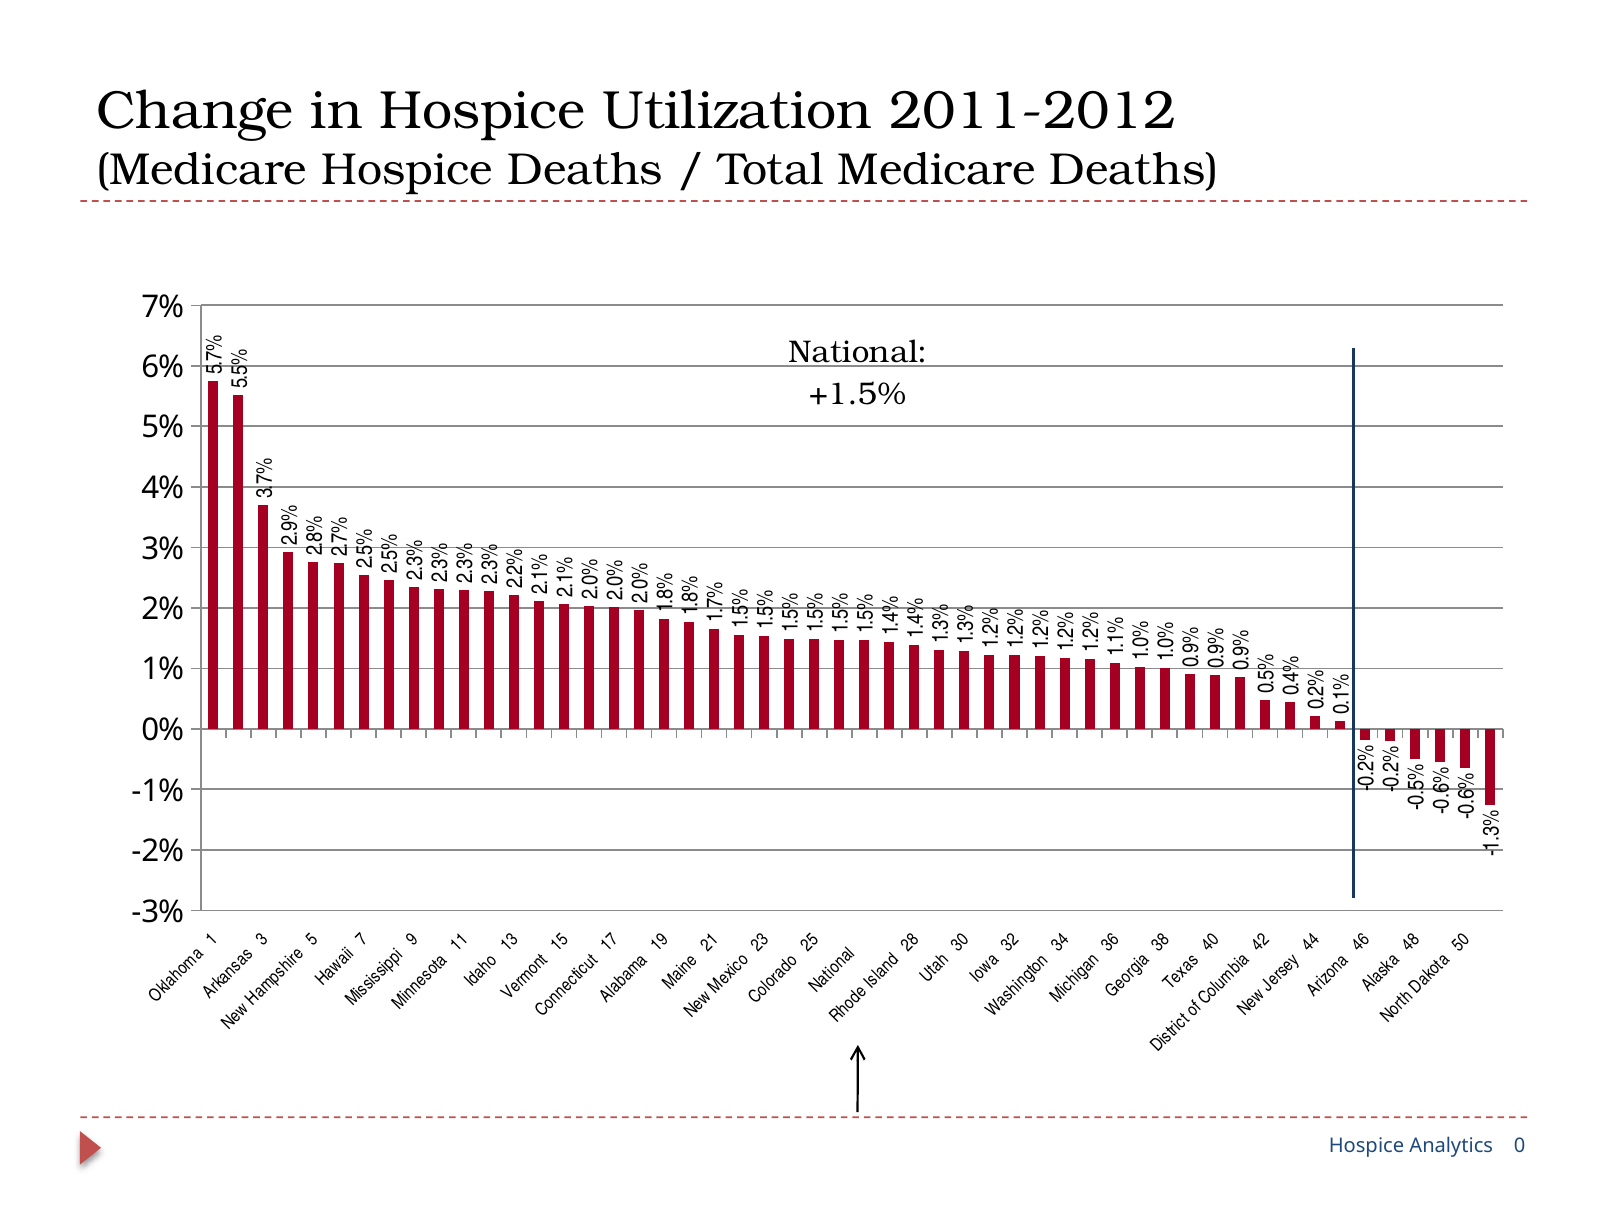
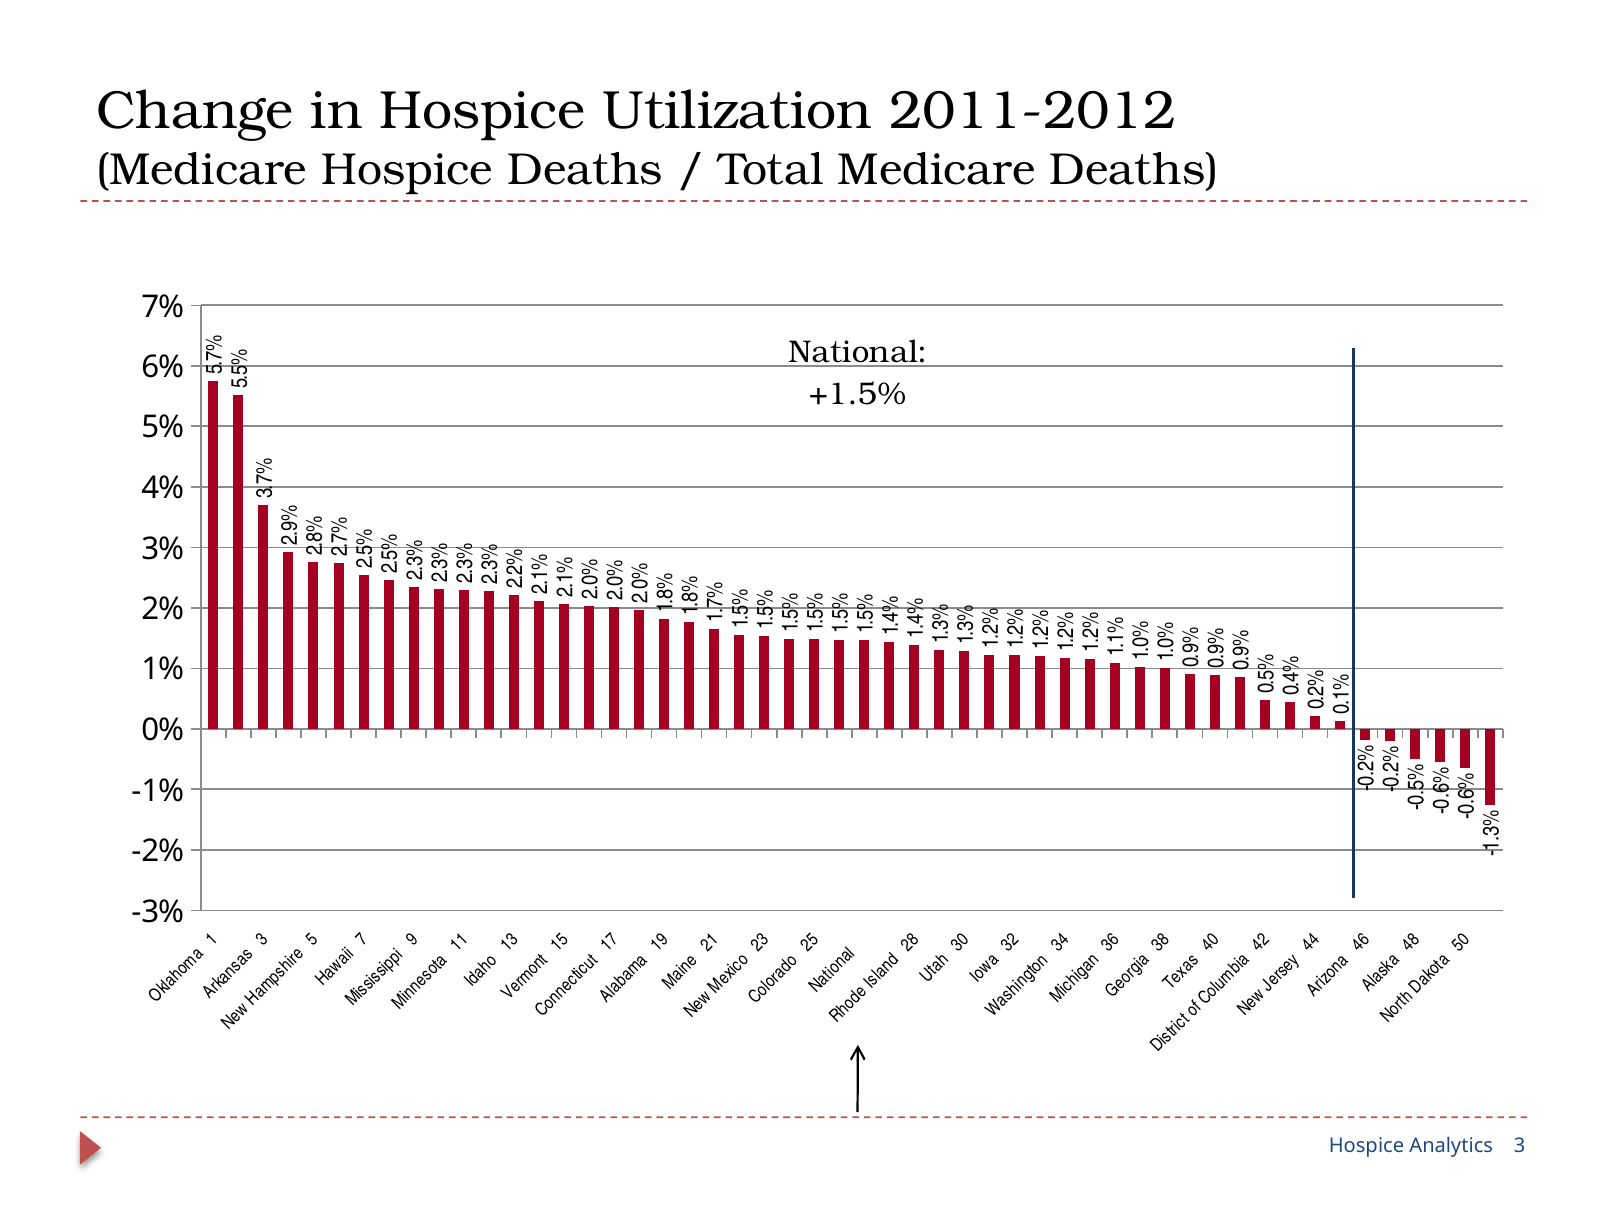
Analytics 0: 0 -> 3 (1520, 1145)
